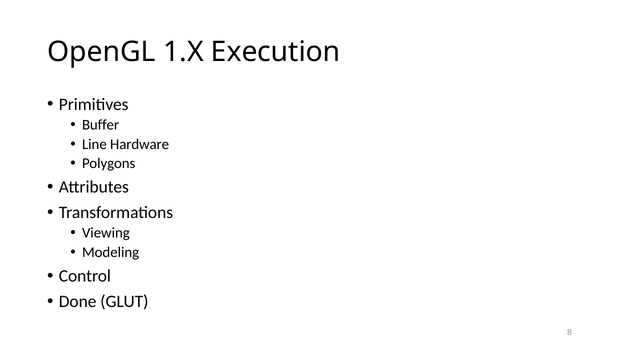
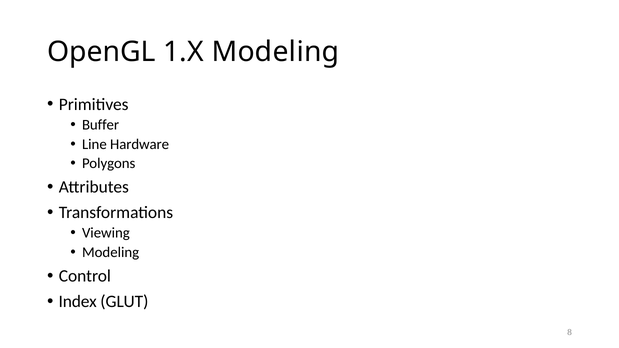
1.X Execution: Execution -> Modeling (275, 52)
Done: Done -> Index (78, 302)
